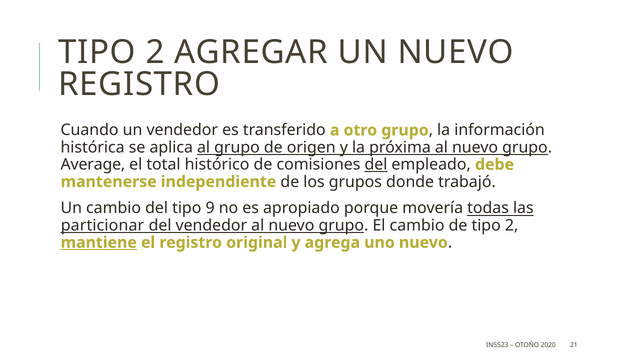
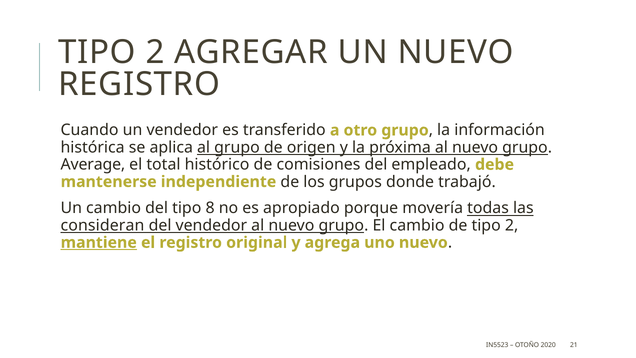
del underline: present -> none (376, 164)
9: 9 -> 8 (210, 208)
particionar: particionar -> consideran (102, 225)
